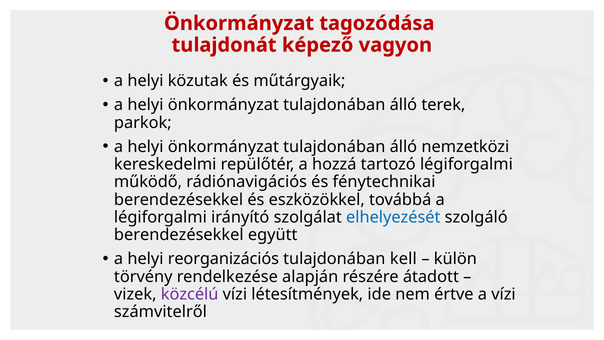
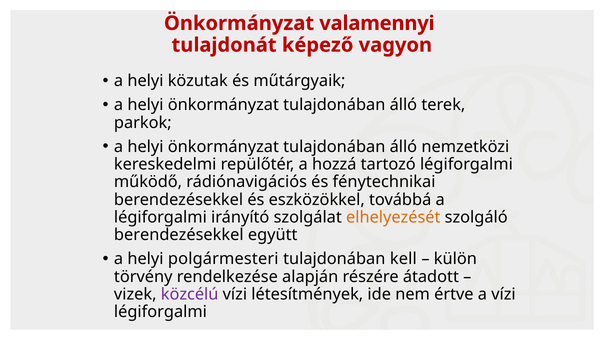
tagozódása: tagozódása -> valamennyi (377, 23)
elhelyezését colour: blue -> orange (393, 217)
reorganizációs: reorganizációs -> polgármesteri (223, 259)
számvitelről: számvitelről -> légiforgalmi (160, 312)
